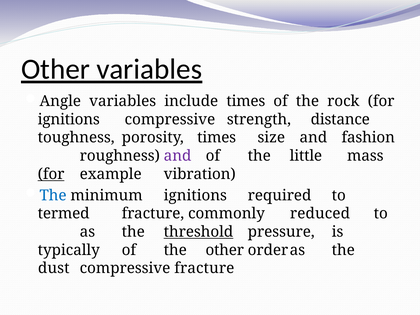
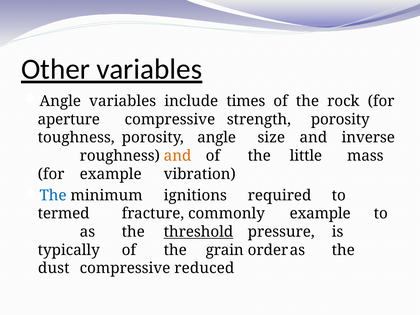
ignitions: ignitions -> aperture (69, 119)
strength distance: distance -> porosity (340, 119)
porosity times: times -> angle (217, 138)
fashion: fashion -> inverse (368, 138)
and colour: purple -> orange (178, 156)
for underline: present -> none (51, 174)
commonly reduced: reduced -> example (320, 214)
the other: other -> grain (225, 250)
compressive fracture: fracture -> reduced (204, 268)
